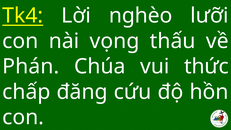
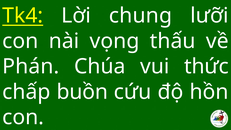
nghèo: nghèo -> chung (140, 16)
đăng: đăng -> buồn (82, 92)
